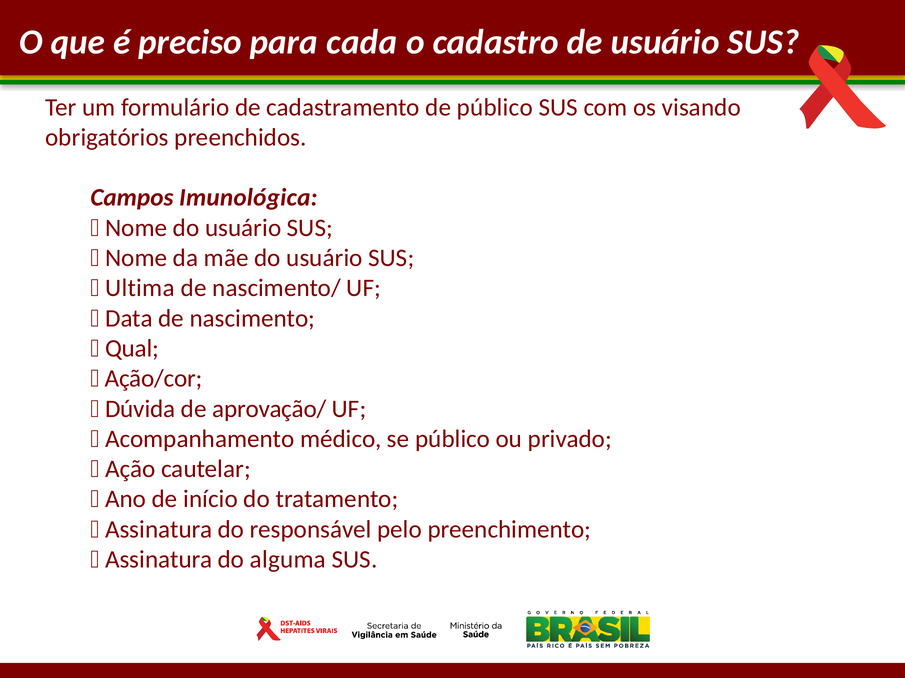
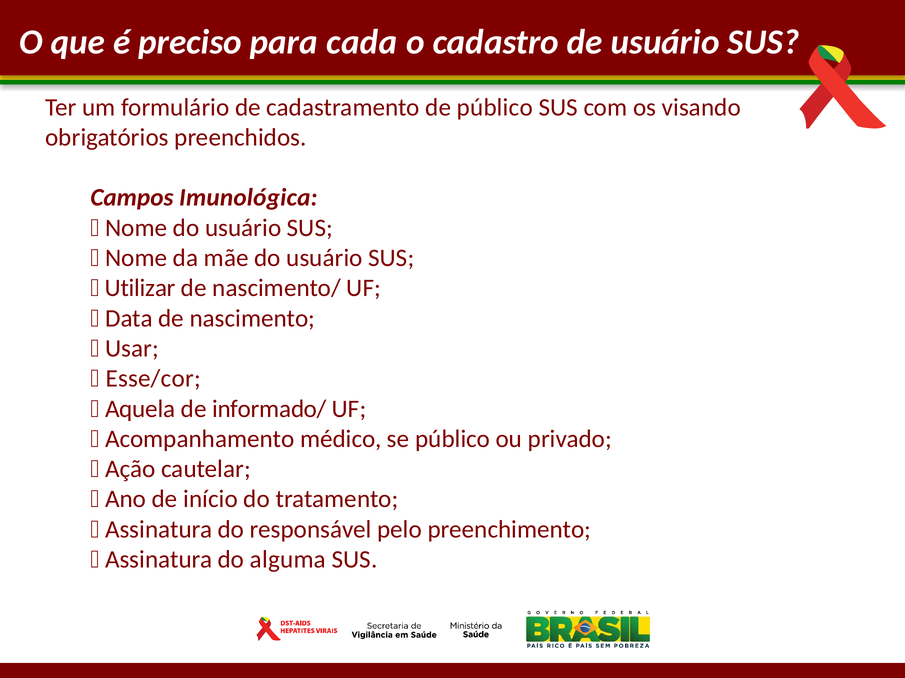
Ultima: Ultima -> Utilizar (140, 288)
Qual: Qual -> Usar (132, 349)
Ação/cor: Ação/cor -> Esse/cor (153, 379)
Dúvida: Dúvida -> Aquela (140, 409)
aprovação/: aprovação/ -> informado/ (269, 409)
